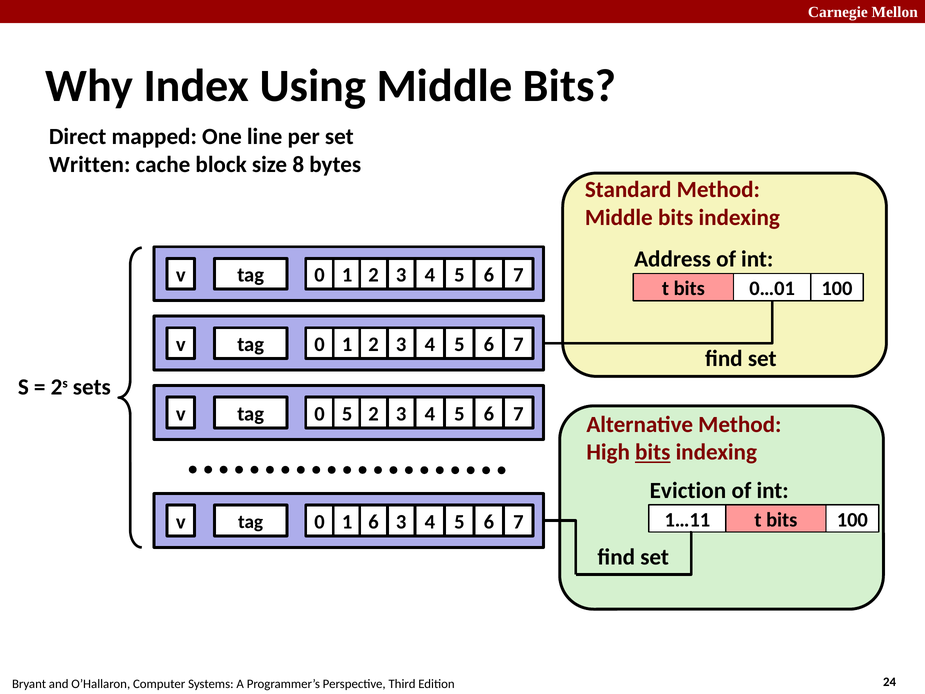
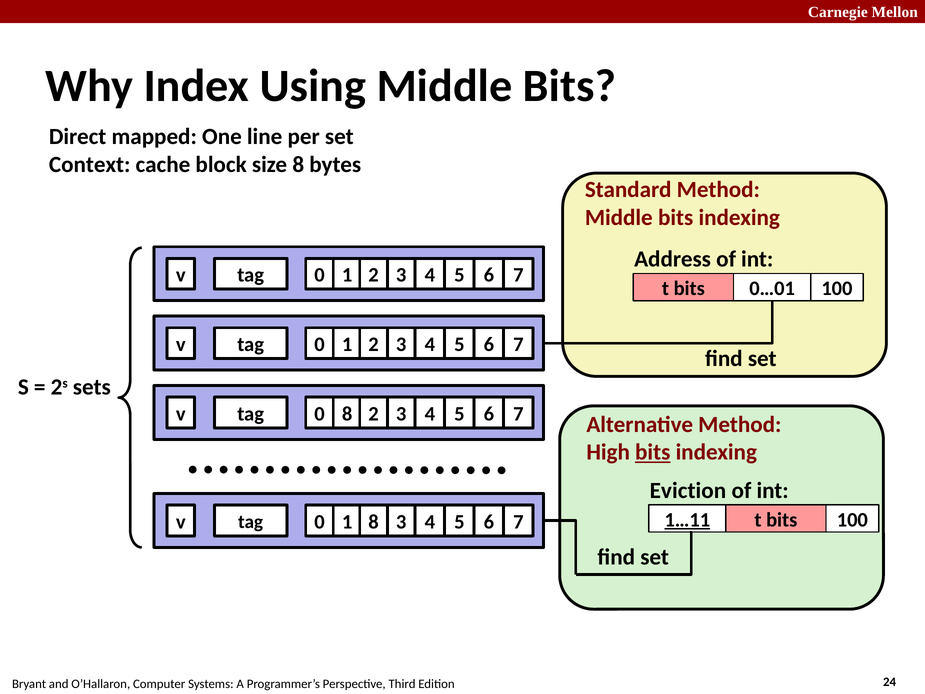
Written: Written -> Context (90, 165)
0 5: 5 -> 8 (347, 414)
1…11 underline: none -> present (687, 520)
1 6: 6 -> 8 (373, 522)
